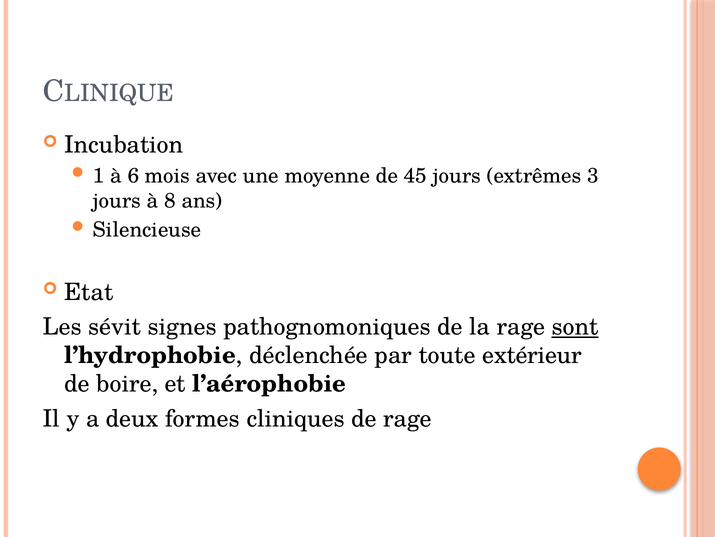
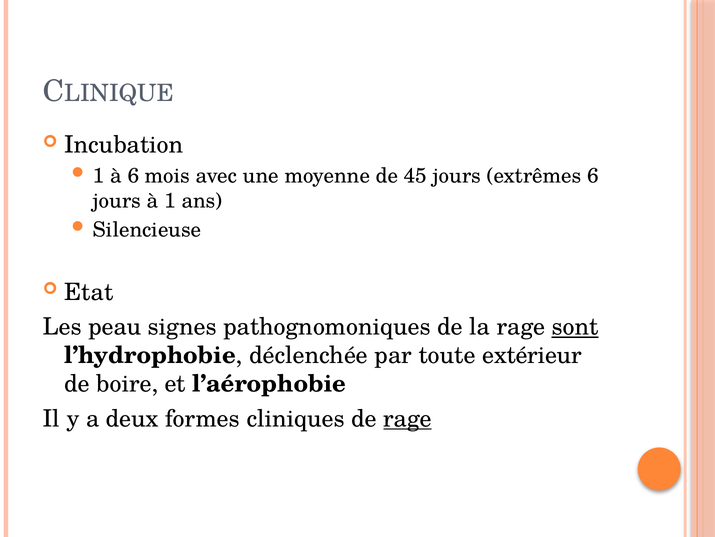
extrêmes 3: 3 -> 6 (593, 175)
à 8: 8 -> 1 (170, 200)
sévit: sévit -> peau (115, 326)
rage underline: none -> present (408, 418)
